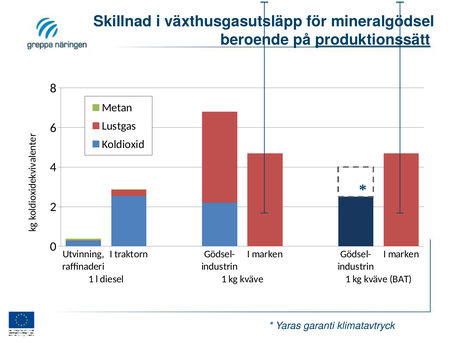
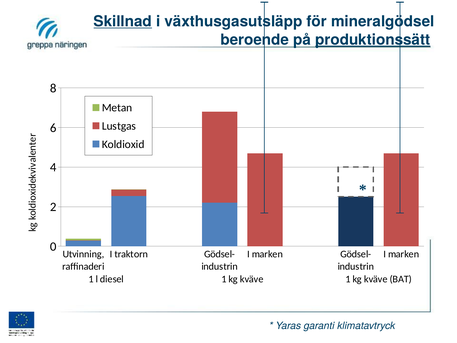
Skillnad underline: none -> present (123, 21)
